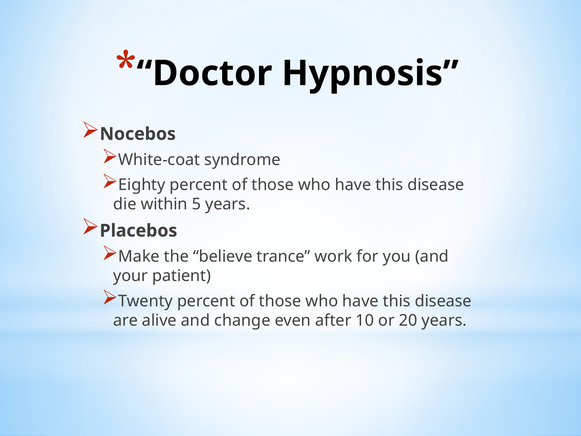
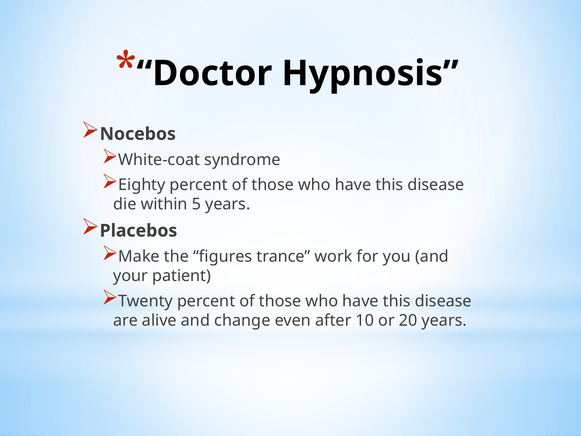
believe: believe -> figures (223, 256)
